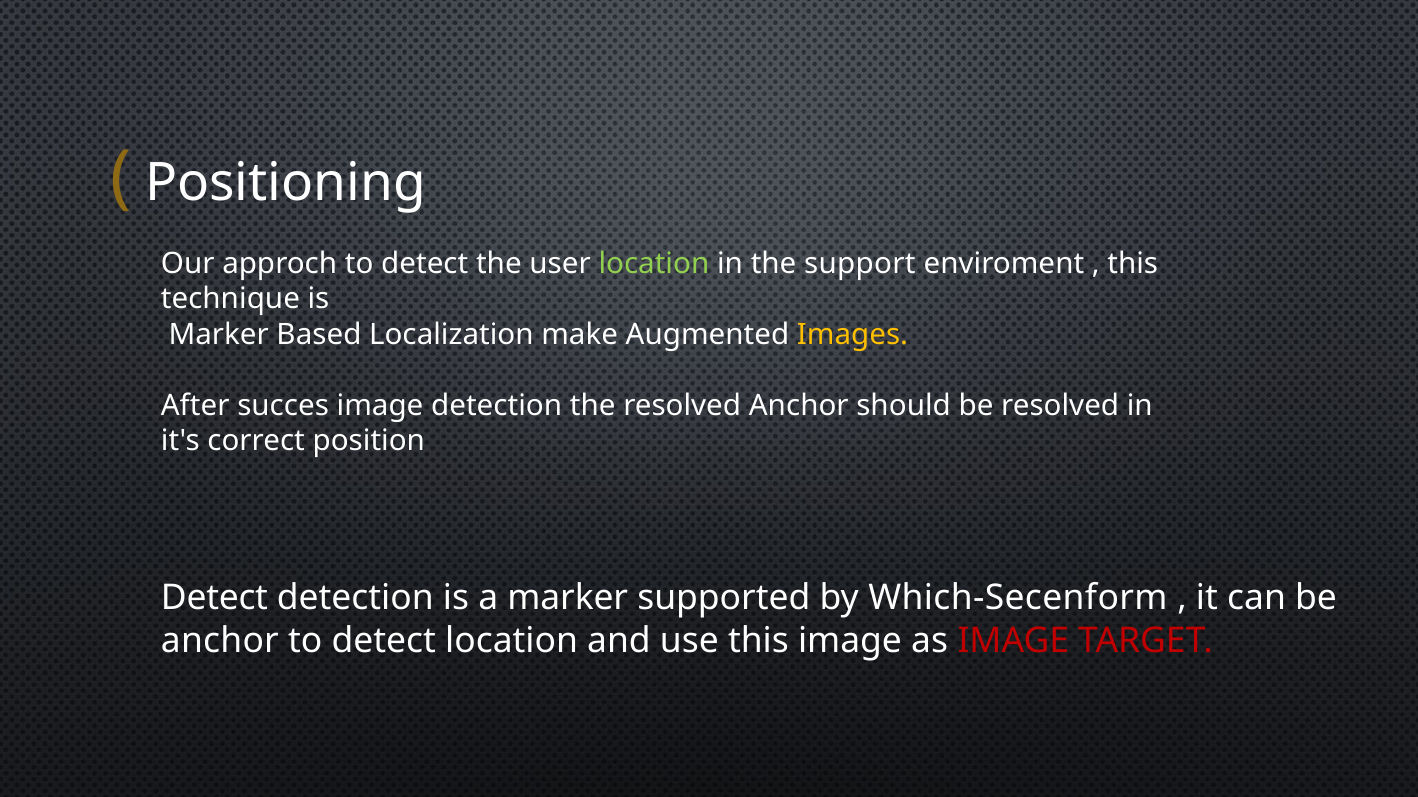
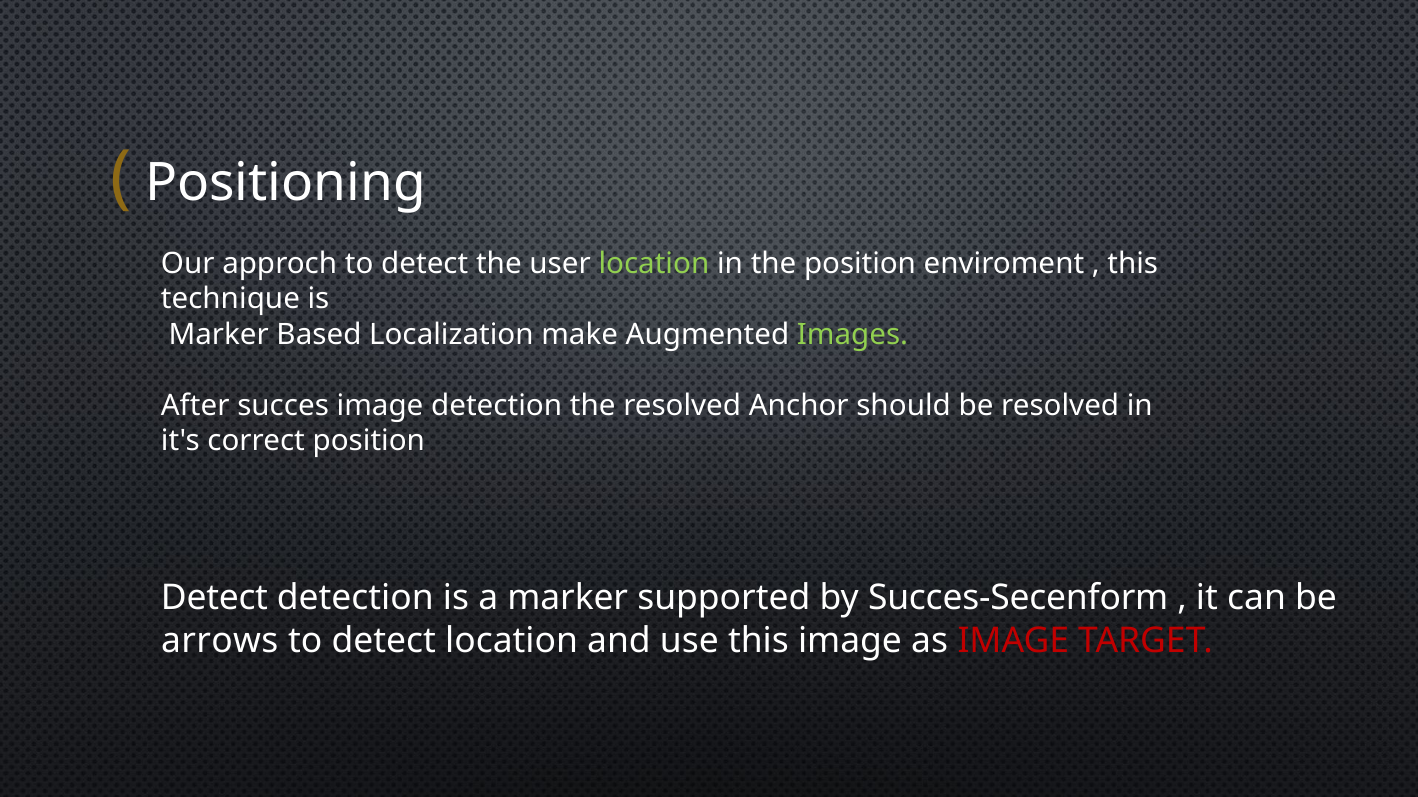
the support: support -> position (860, 264)
Images colour: yellow -> light green (853, 335)
Which-Secenform: Which-Secenform -> Succes-Secenform (1018, 598)
anchor: anchor -> arrows (220, 641)
